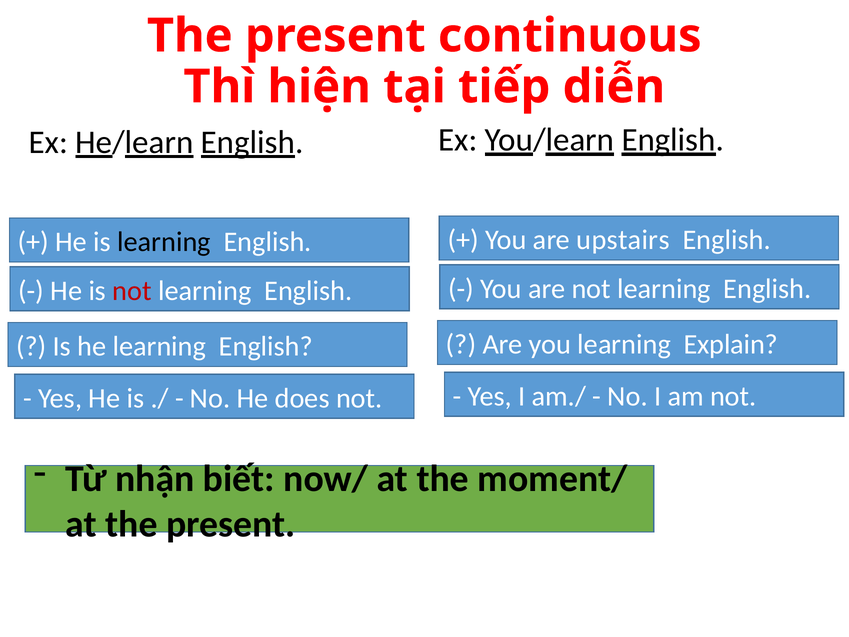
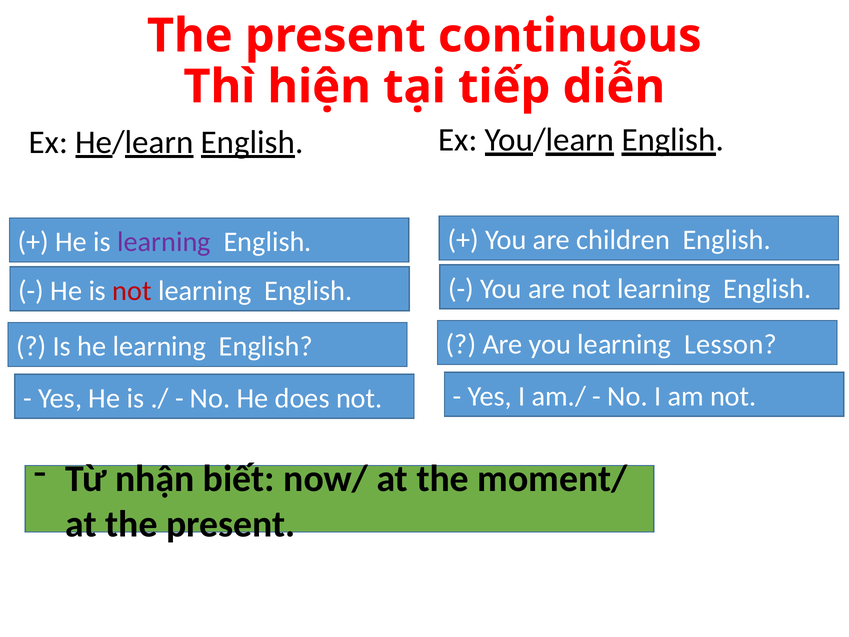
upstairs: upstairs -> children (623, 240)
learning colour: black -> purple (164, 242)
Explain: Explain -> Lesson (731, 344)
